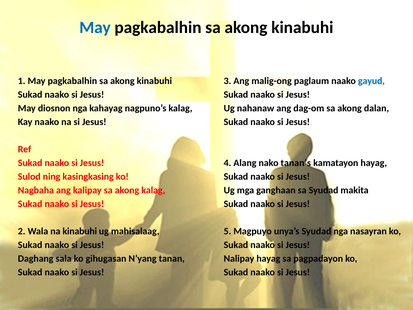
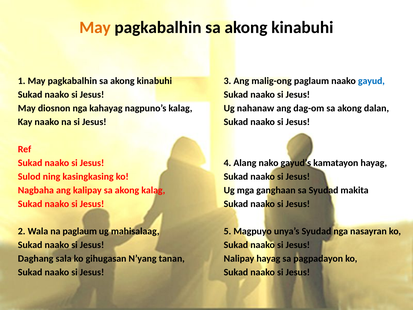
May colour: blue -> orange (95, 27)
tanan’s: tanan’s -> gayud’s (296, 163)
na kinabuhi: kinabuhi -> paglaum (80, 231)
